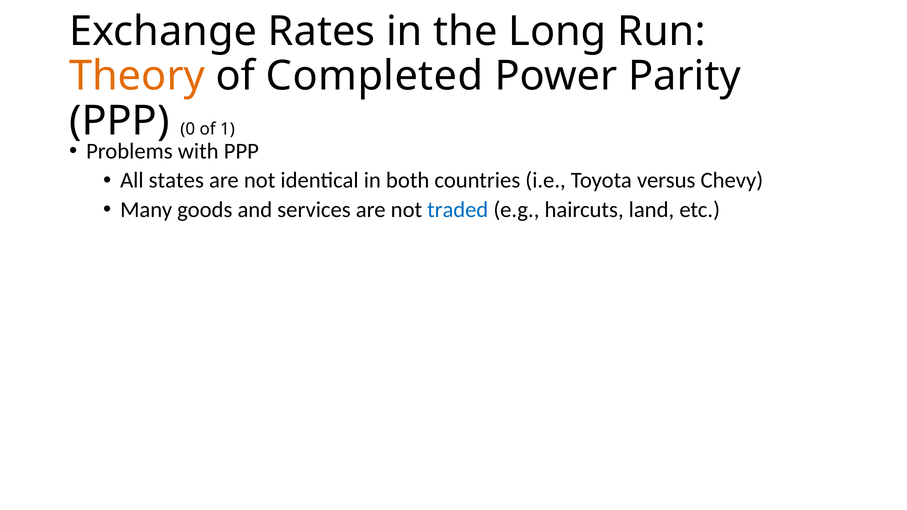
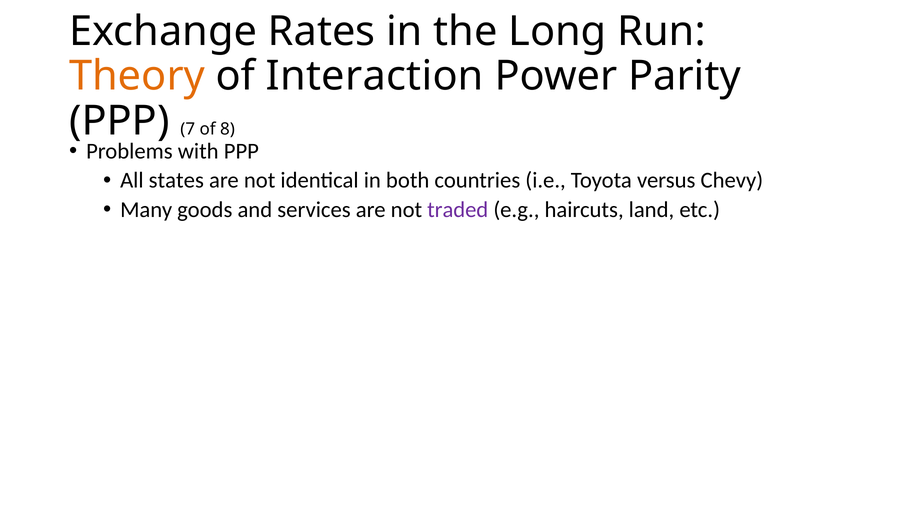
Completed: Completed -> Interaction (375, 76)
0: 0 -> 7 (188, 129)
1: 1 -> 8 (228, 129)
traded colour: blue -> purple (458, 210)
